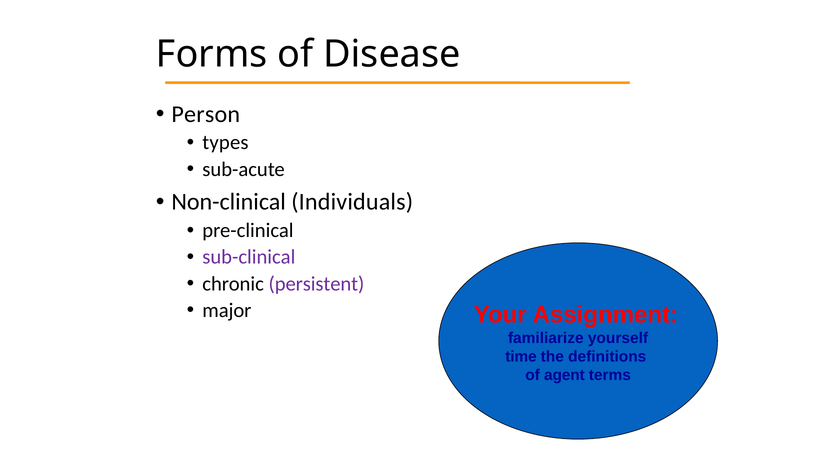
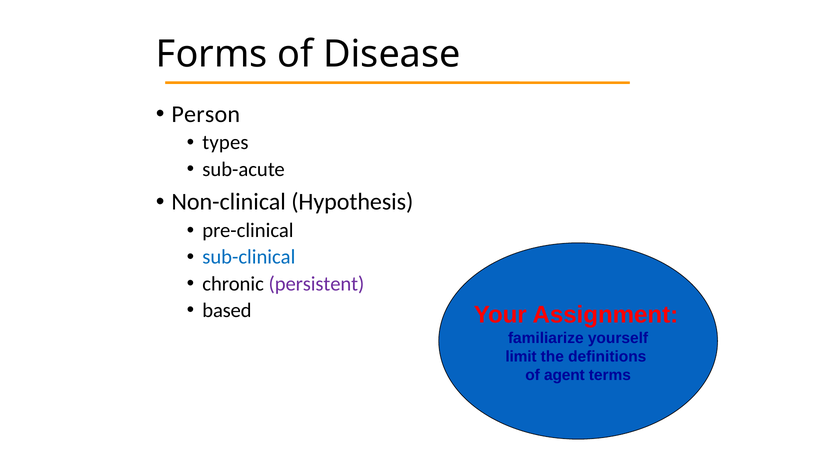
Individuals: Individuals -> Hypothesis (352, 202)
sub-clinical colour: purple -> blue (249, 257)
major: major -> based (227, 310)
time: time -> limit (521, 356)
